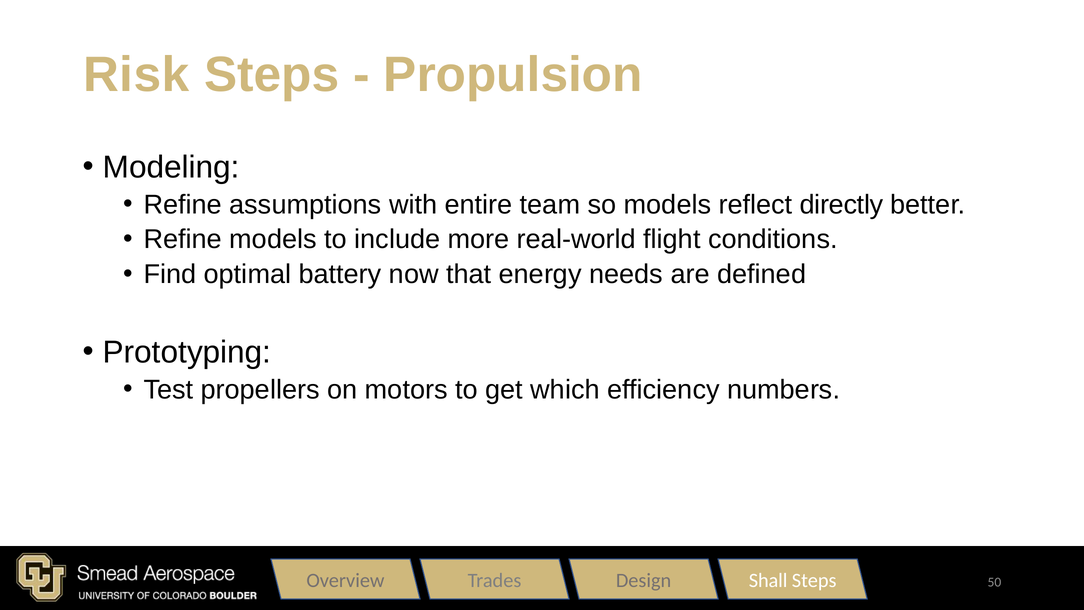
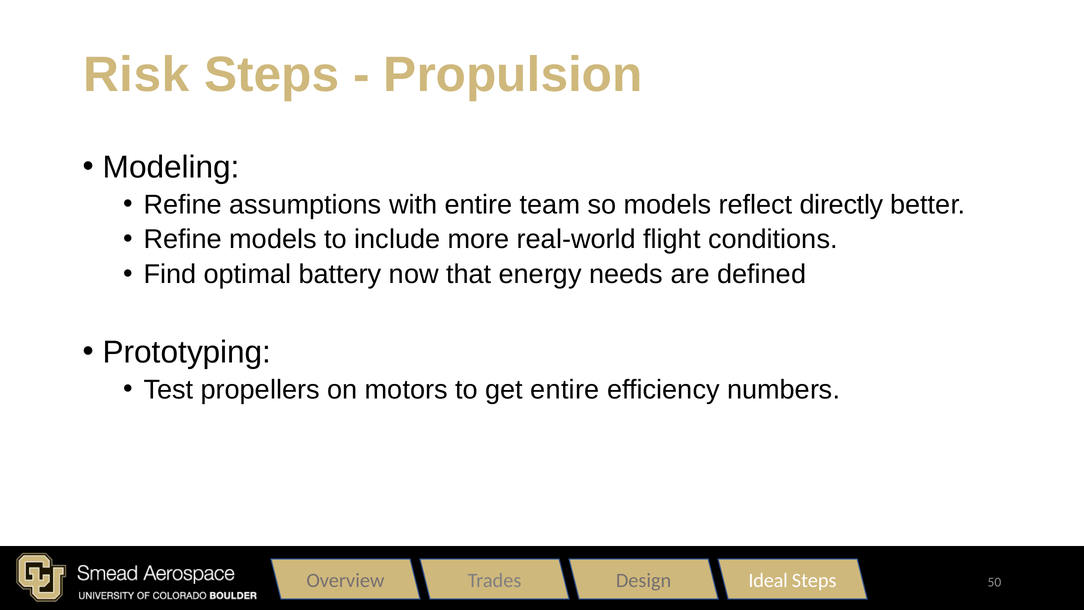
get which: which -> entire (565, 389)
Shall: Shall -> Ideal (768, 580)
